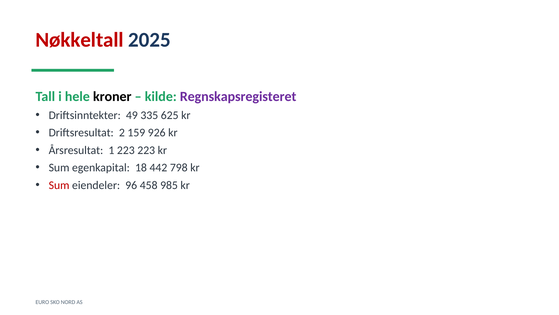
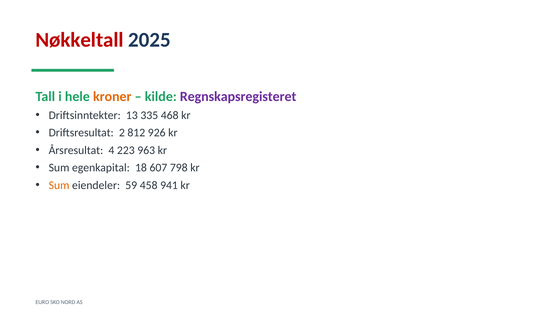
kroner colour: black -> orange (112, 96)
49: 49 -> 13 (132, 115)
625: 625 -> 468 (170, 115)
159: 159 -> 812 (136, 132)
1: 1 -> 4 (111, 150)
223 223: 223 -> 963 (146, 150)
442: 442 -> 607 (158, 167)
Sum colour: red -> orange (59, 185)
96: 96 -> 59 (131, 185)
985: 985 -> 941 (169, 185)
